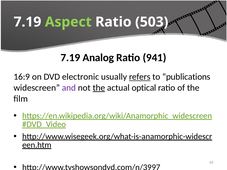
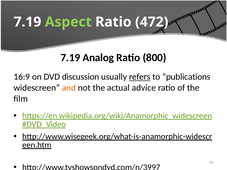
503: 503 -> 472 (152, 22)
941: 941 -> 800 (155, 58)
electronic: electronic -> discussion (81, 77)
and colour: purple -> orange (69, 88)
the underline: present -> none (99, 88)
optical: optical -> advice (144, 88)
